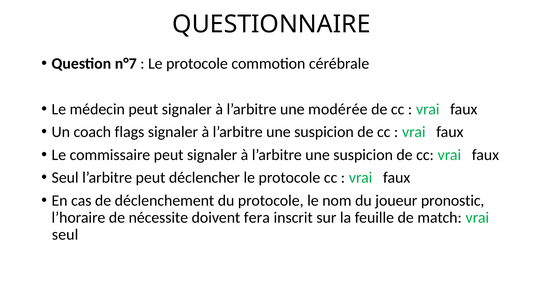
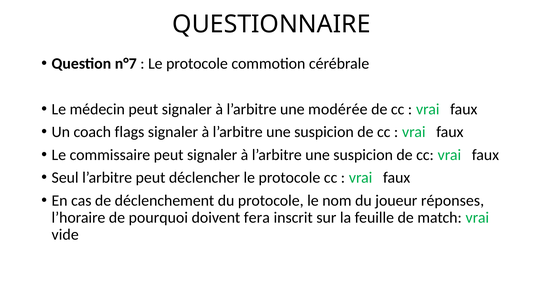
pronostic: pronostic -> réponses (453, 200)
nécessite: nécessite -> pourquoi (158, 217)
seul: seul -> vide (65, 234)
